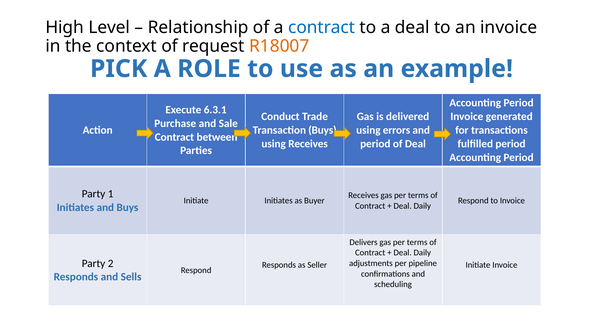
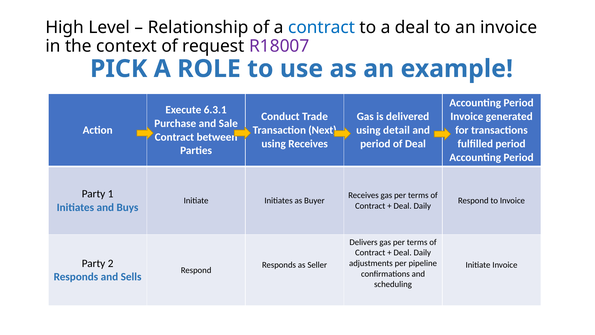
R18007 colour: orange -> purple (279, 46)
Transaction Buys: Buys -> Next (322, 130)
errors: errors -> detail (396, 130)
